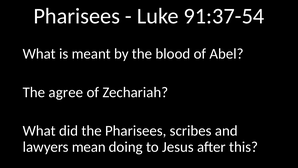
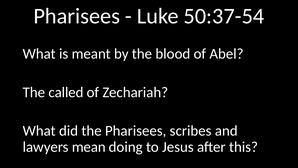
91:37-54: 91:37-54 -> 50:37-54 (224, 16)
agree: agree -> called (66, 92)
